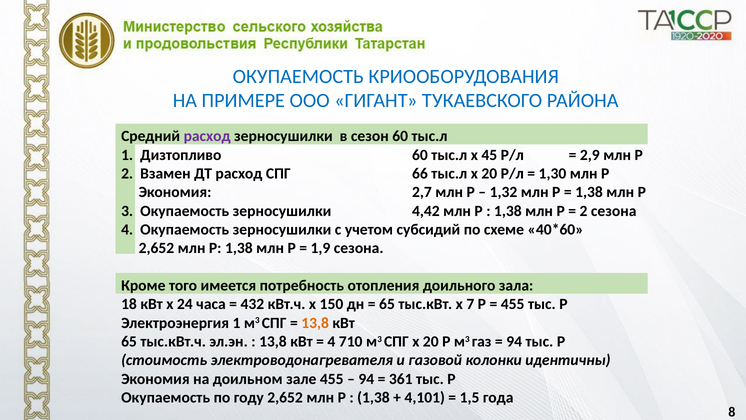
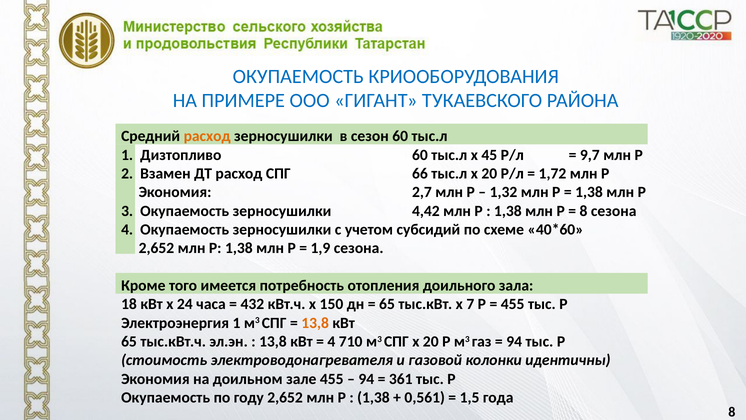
расход colour: purple -> orange (207, 136)
2,9: 2,9 -> 9,7 (590, 155)
1,30: 1,30 -> 1,72 (552, 173)
2: 2 -> 8 (584, 211)
4,101: 4,101 -> 0,561 (425, 397)
